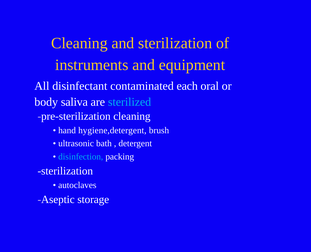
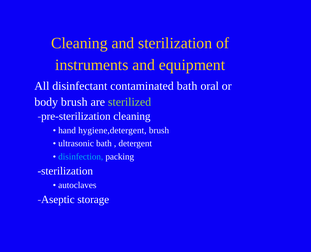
contaminated each: each -> bath (187, 86)
body saliva: saliva -> brush (74, 102)
sterilized colour: light blue -> light green (130, 102)
